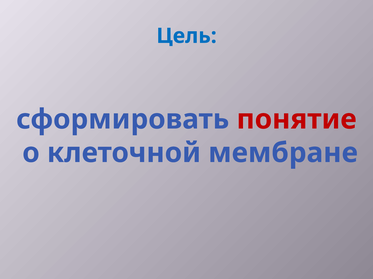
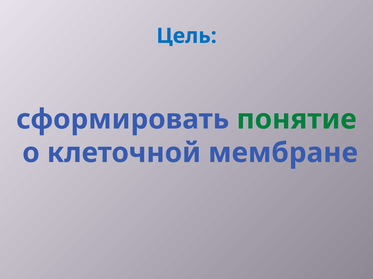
понятие colour: red -> green (297, 120)
